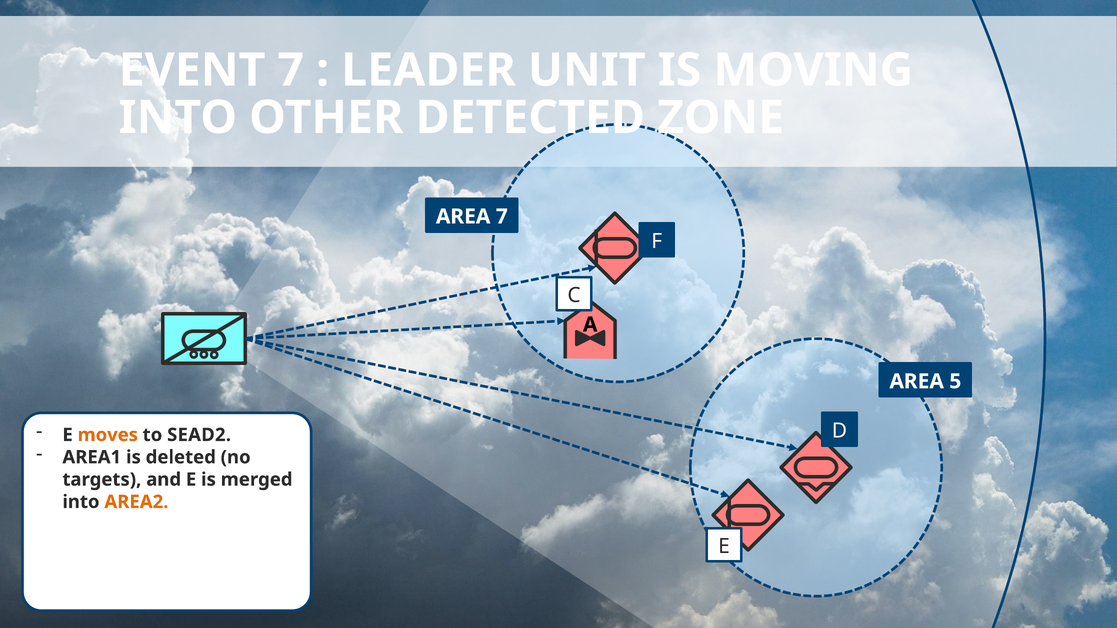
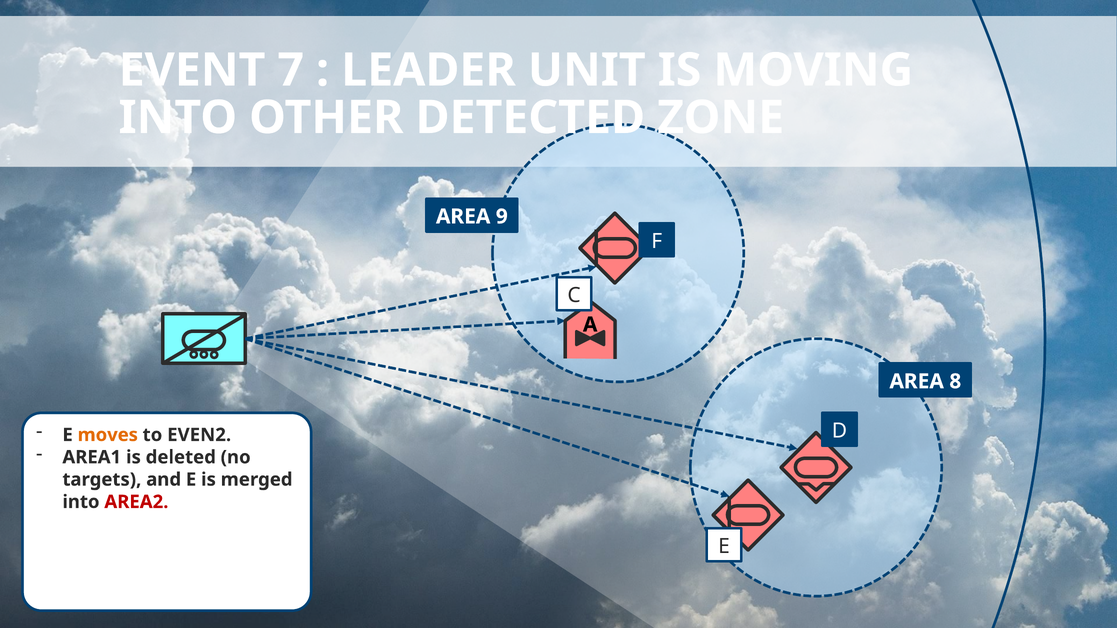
AREA 7: 7 -> 9 (502, 217)
5: 5 -> 8 (955, 382)
SEAD2: SEAD2 -> EVEN2 (199, 435)
AREA2 colour: orange -> red (136, 502)
